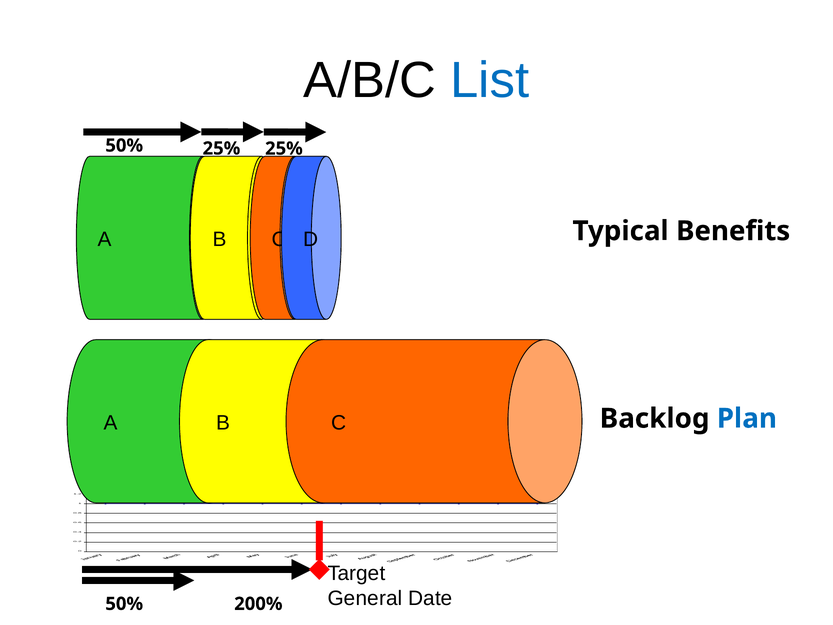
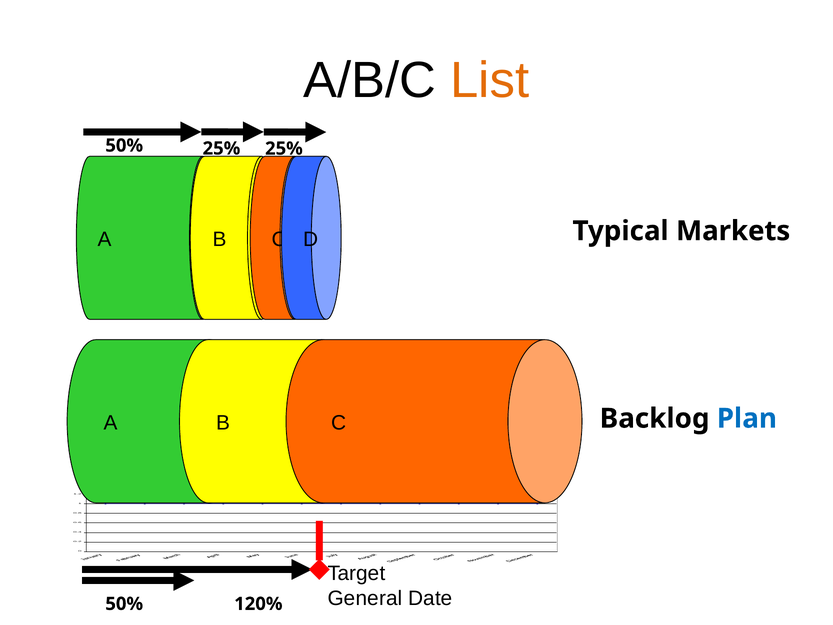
List colour: blue -> orange (490, 81)
Benefits: Benefits -> Markets (733, 231)
200%: 200% -> 120% (258, 604)
